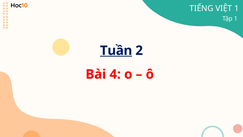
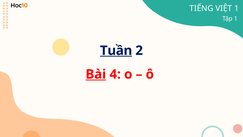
Bài underline: none -> present (96, 74)
